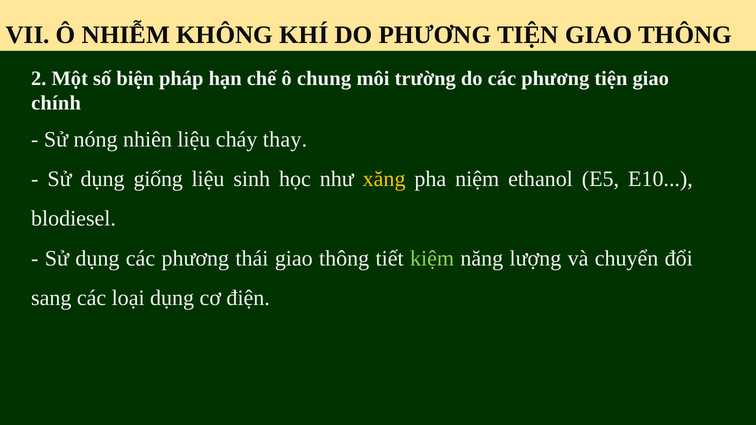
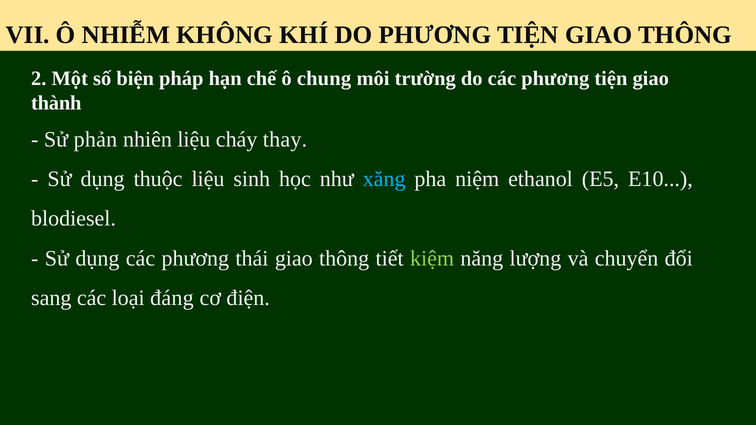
chính: chính -> thành (56, 103)
nóng: nóng -> phản (95, 139)
giống: giống -> thuộc (158, 179)
xăng colour: yellow -> light blue (384, 179)
loại dụng: dụng -> đáng (172, 298)
